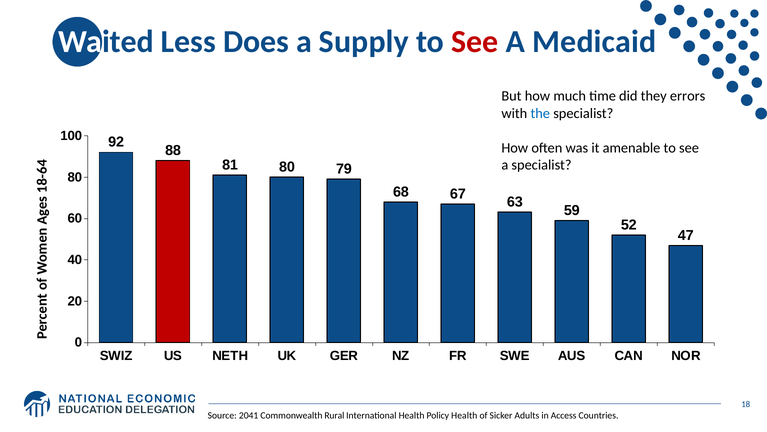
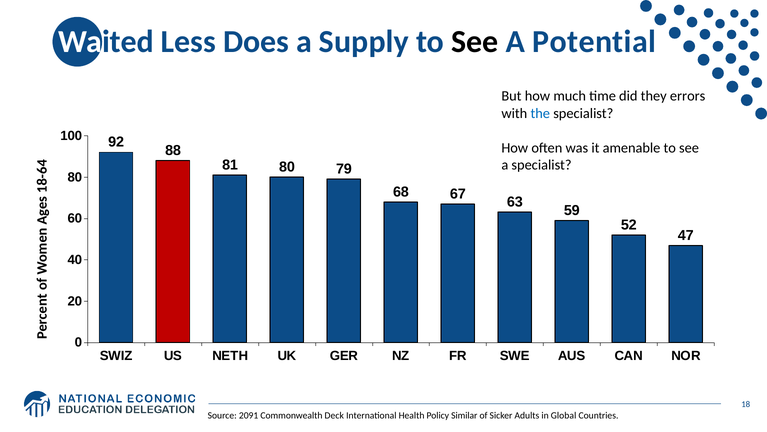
See colour: red -> black (475, 41)
Medicaid: Medicaid -> Potential (594, 41)
2041: 2041 -> 2091 (249, 415)
Rural: Rural -> Deck (334, 415)
Policy Health: Health -> Similar (464, 415)
Access: Access -> Global (564, 415)
